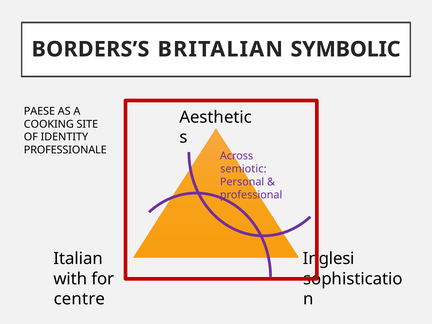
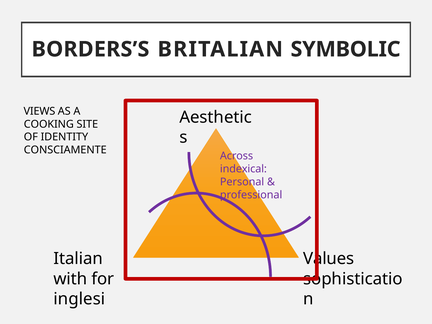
PAESE: PAESE -> VIEWS (39, 111)
PROFESSIONALE: PROFESSIONALE -> CONSCIAMENTE (65, 150)
semiotic: semiotic -> indexical (243, 169)
Inglesi: Inglesi -> Values (329, 259)
centre: centre -> inglesi (79, 299)
